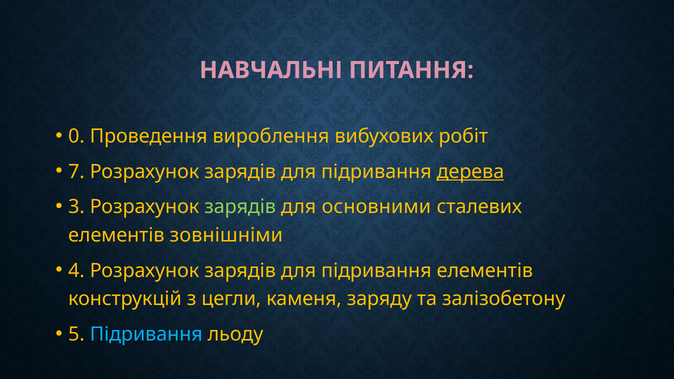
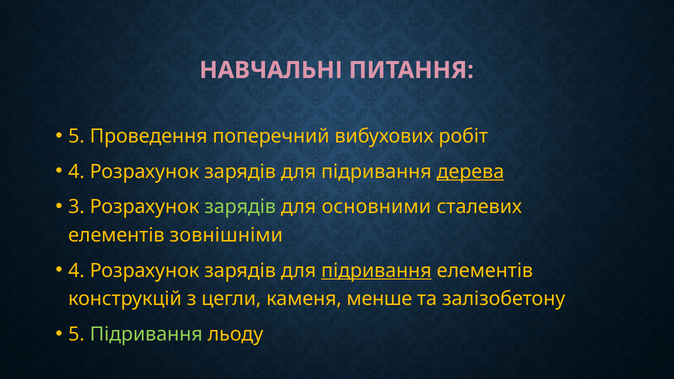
0: 0 -> 5 (76, 136)
вироблення: вироблення -> поперечний (271, 136)
7: 7 -> 4 (76, 172)
підривання underline: none -> present (376, 271)
заряду: заряду -> менше (379, 299)
Підривання colour: light blue -> light green (146, 334)
